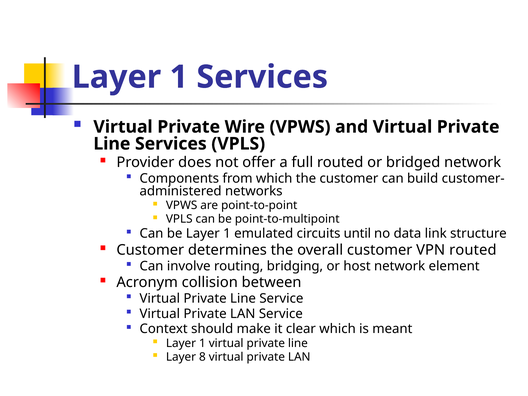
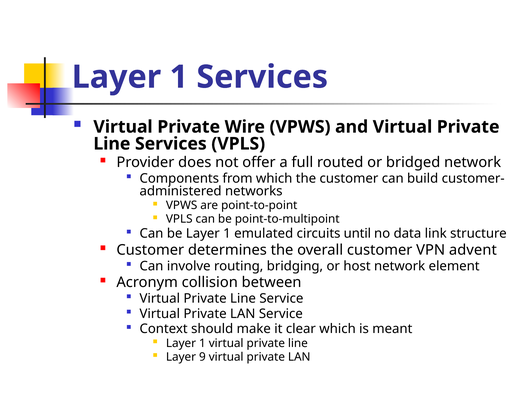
VPN routed: routed -> advent (473, 250)
8: 8 -> 9 (202, 357)
